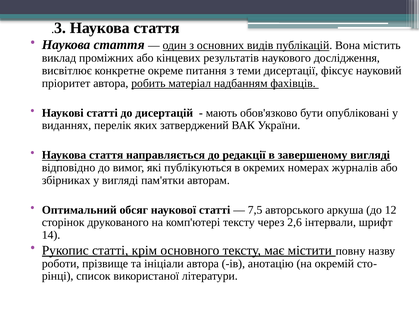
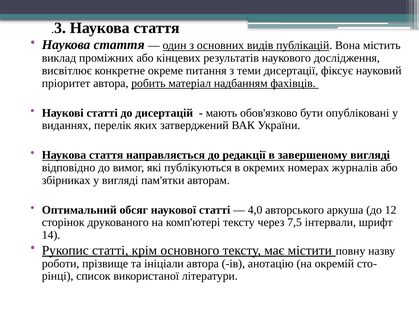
7,5: 7,5 -> 4,0 (255, 210)
2,6: 2,6 -> 7,5 (295, 223)
